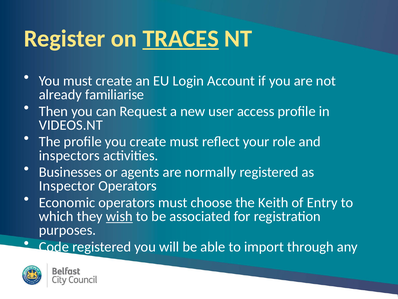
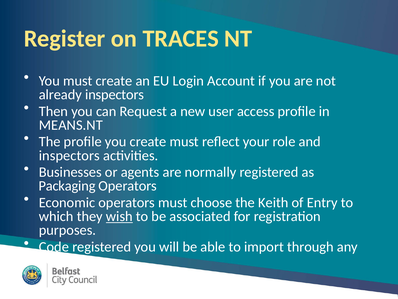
TRACES underline: present -> none (181, 39)
already familiarise: familiarise -> inspectors (115, 94)
VIDEOS.NT: VIDEOS.NT -> MEANS.NT (71, 125)
Inspector: Inspector -> Packaging (67, 186)
